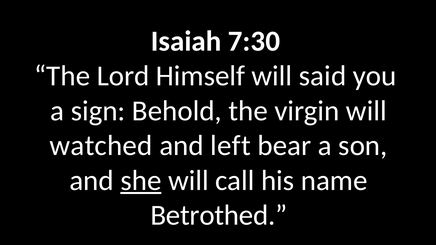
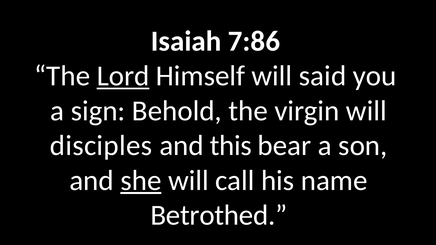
7:30: 7:30 -> 7:86 (254, 41)
Lord underline: none -> present (123, 76)
watched: watched -> disciples (101, 146)
left: left -> this (231, 146)
